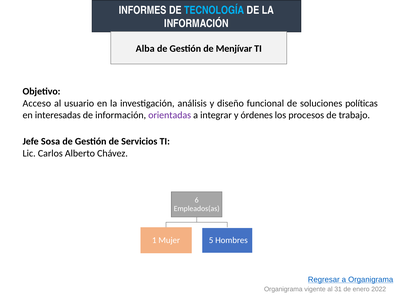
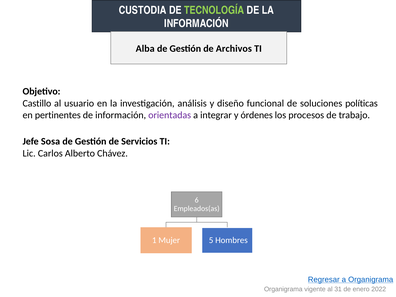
INFORMES: INFORMES -> CUSTODIA (143, 10)
TECNOLOGÍA colour: light blue -> light green (214, 10)
Menjívar: Menjívar -> Archivos (234, 49)
Acceso: Acceso -> Castillo (37, 103)
interesadas: interesadas -> pertinentes (58, 115)
